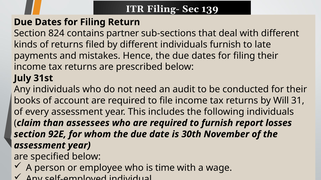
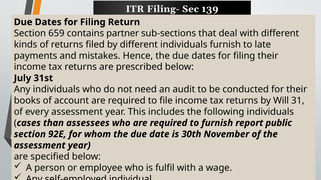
824: 824 -> 659 (56, 33)
claim: claim -> cases (29, 123)
losses: losses -> public (279, 123)
time: time -> fulfil (165, 168)
